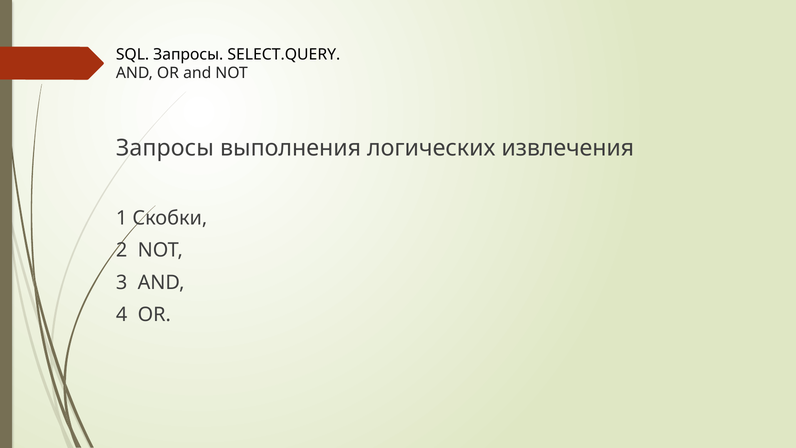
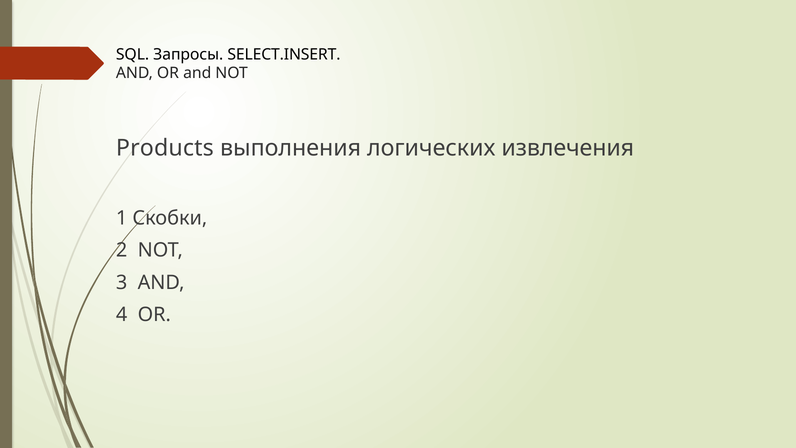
SELECT.QUERY: SELECT.QUERY -> SELECT.INSERT (284, 54)
Запросы: Запросы -> Products (165, 148)
